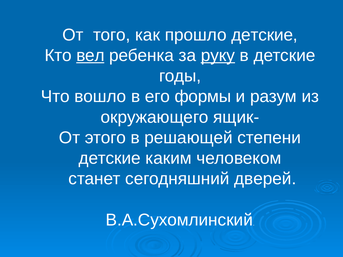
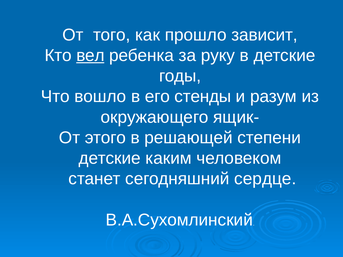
прошло детские: детские -> зависит (264, 35)
руку underline: present -> none (218, 55)
формы: формы -> стенды (203, 97)
дверей: дверей -> сердце (265, 179)
